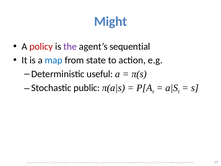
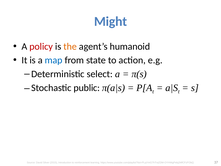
the colour: purple -> orange (70, 46)
sequential: sequential -> humanoid (130, 46)
useful: useful -> select (100, 74)
